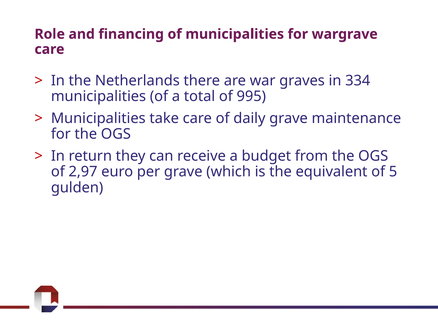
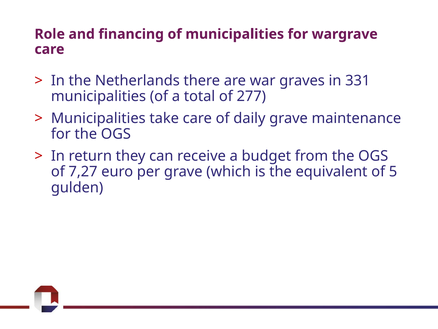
334: 334 -> 331 (358, 81)
995: 995 -> 277 (251, 96)
2,97: 2,97 -> 7,27 (83, 172)
